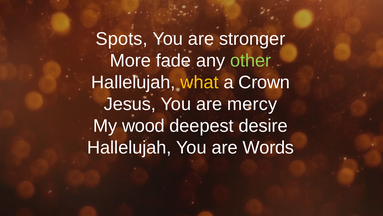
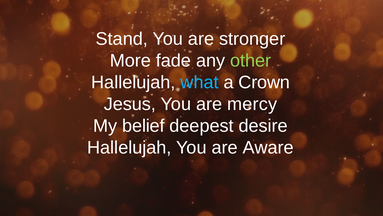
Spots: Spots -> Stand (122, 39)
what colour: yellow -> light blue (200, 82)
wood: wood -> belief (143, 126)
Words: Words -> Aware (268, 147)
